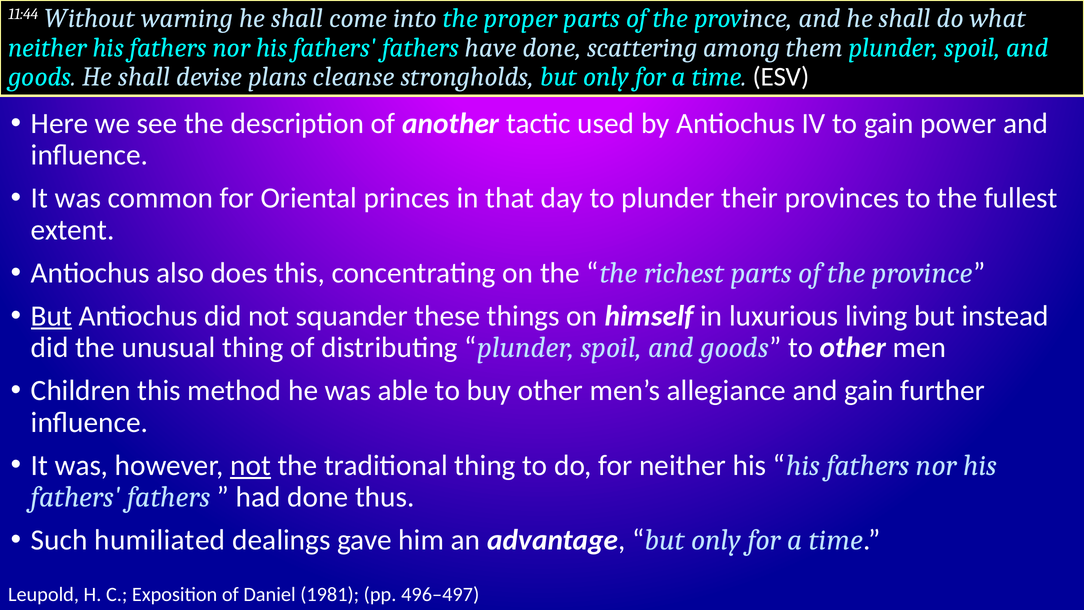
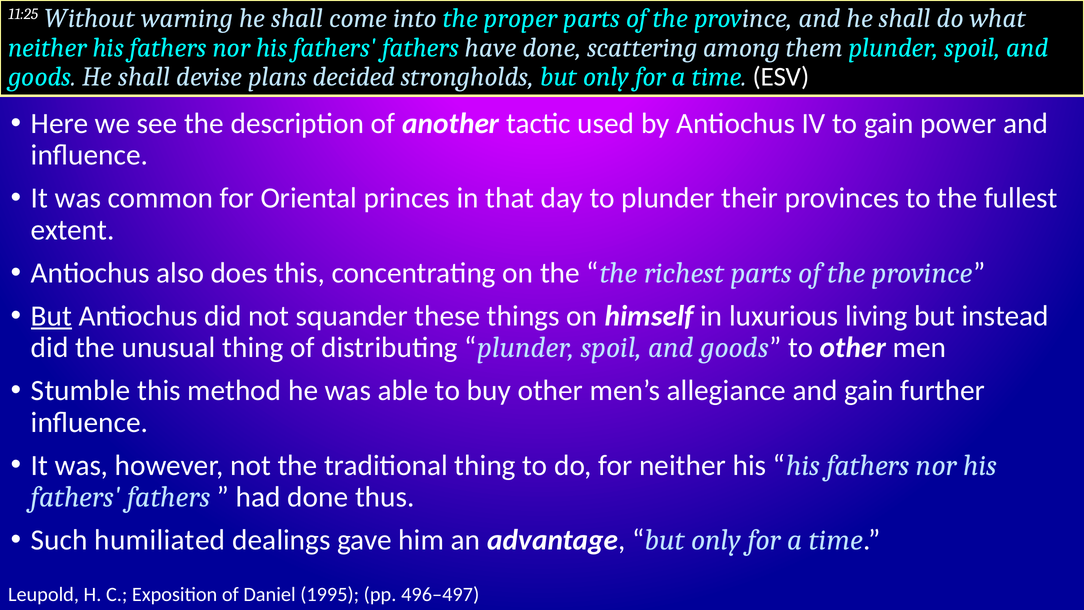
11:44: 11:44 -> 11:25 (23, 14)
cleanse: cleanse -> decided (354, 77)
Children: Children -> Stumble (81, 391)
not underline: present -> none (251, 465)
1981: 1981 -> 1995 (330, 594)
